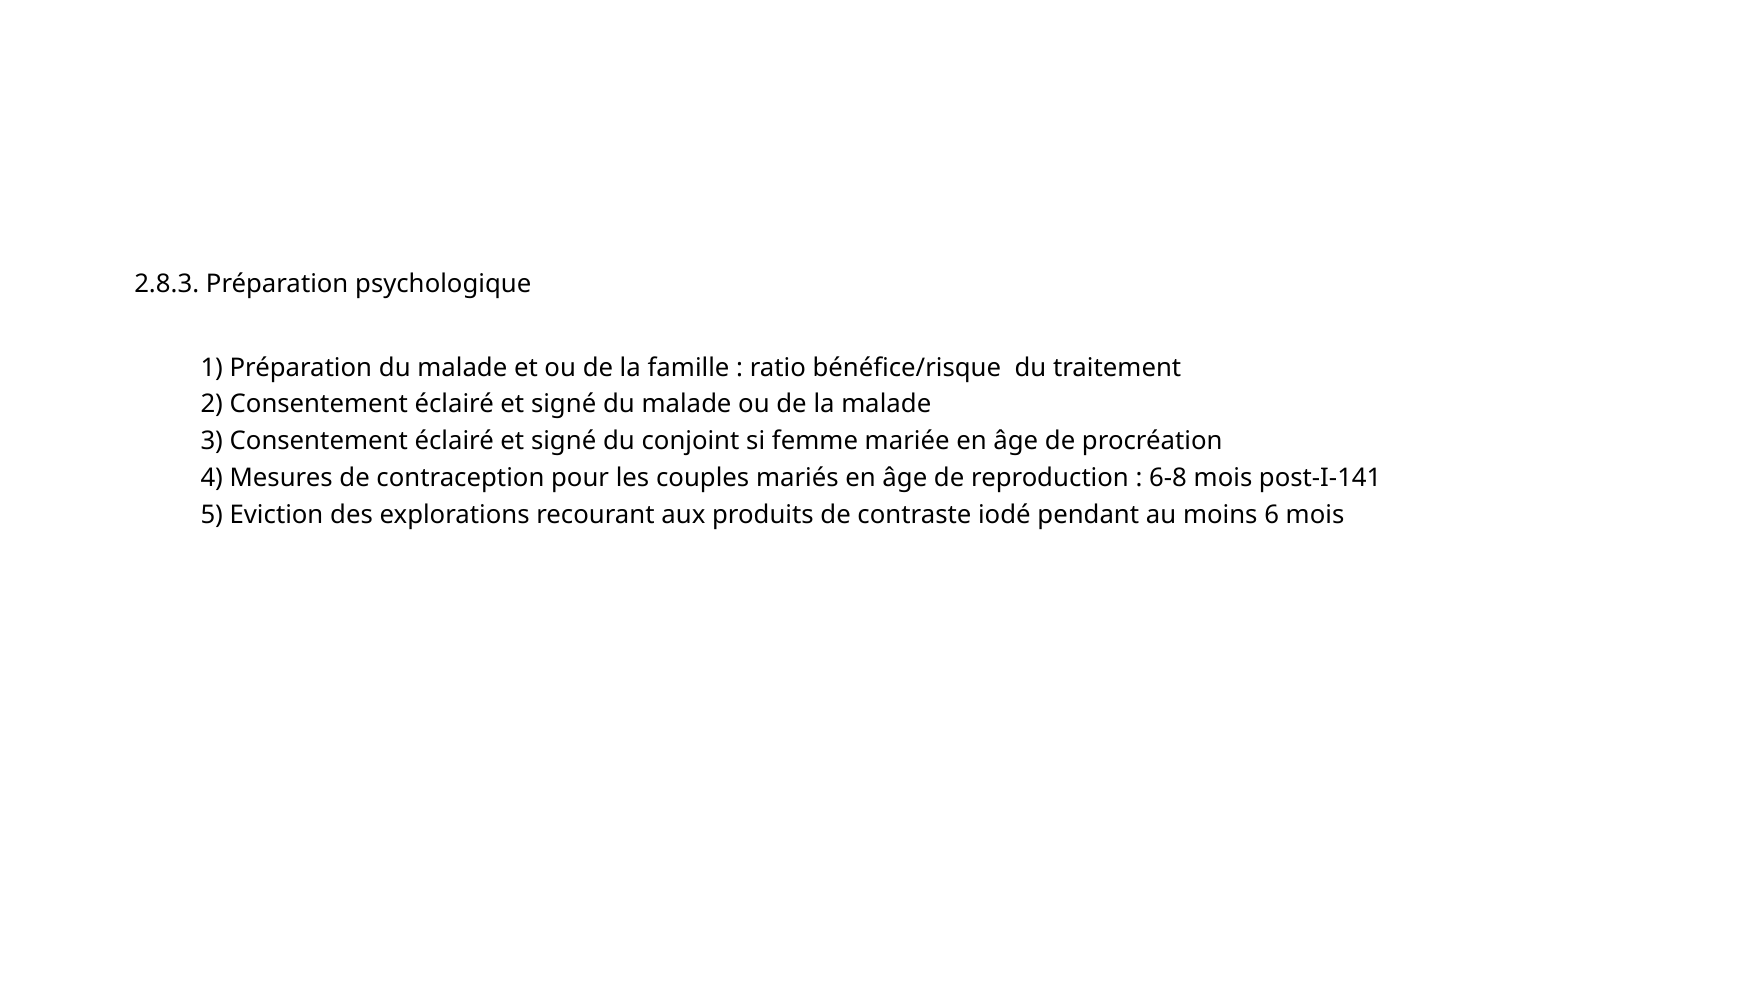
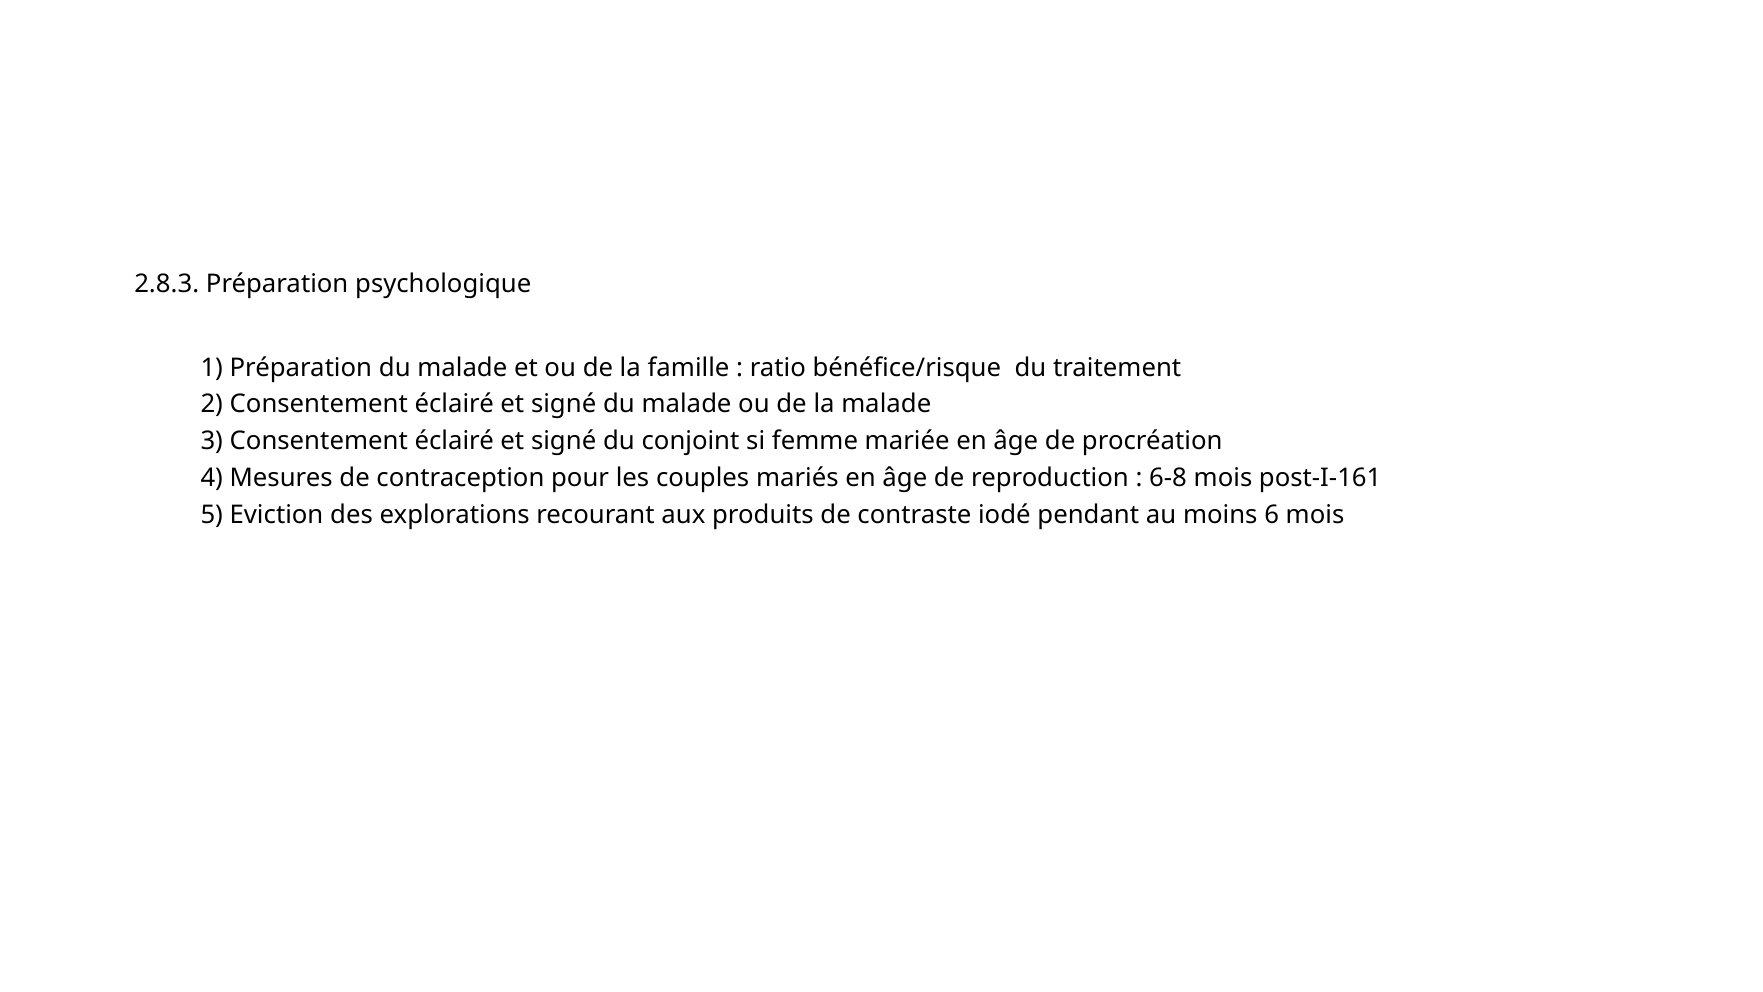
post-I-141: post-I-141 -> post-I-161 (1320, 478)
